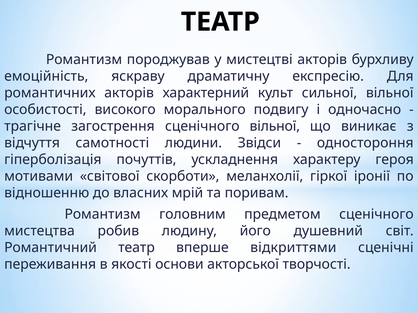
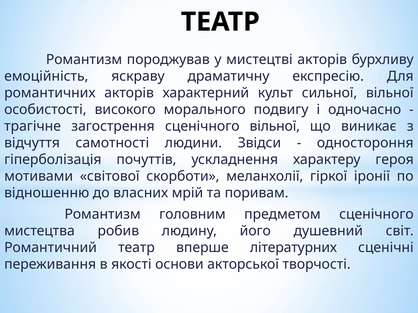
відкриттями: відкриттями -> літературних (293, 248)
